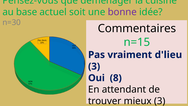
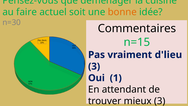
base: base -> faire (27, 12)
bonne colour: purple -> orange (122, 12)
Oui 8: 8 -> 1 (116, 78)
